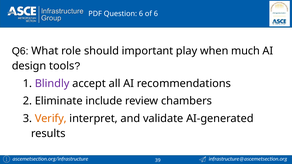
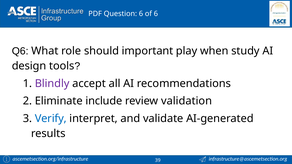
much: much -> study (245, 51)
chambers: chambers -> validation (187, 101)
Verify colour: orange -> blue (51, 119)
